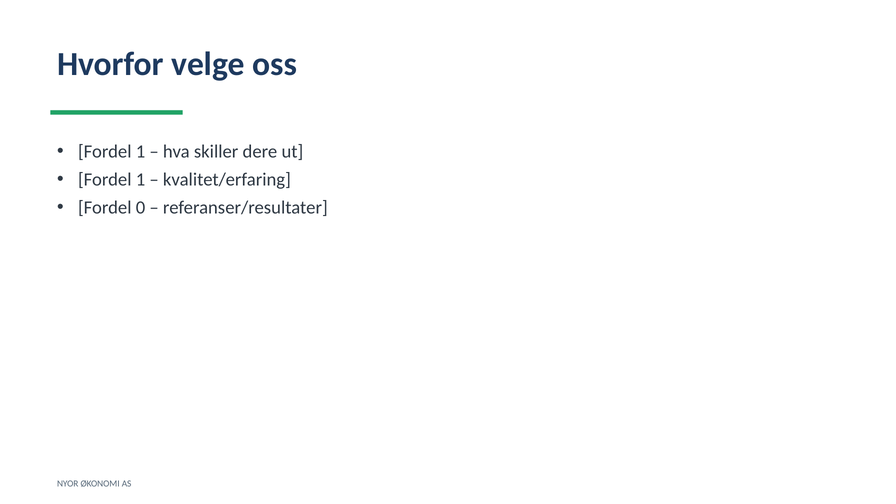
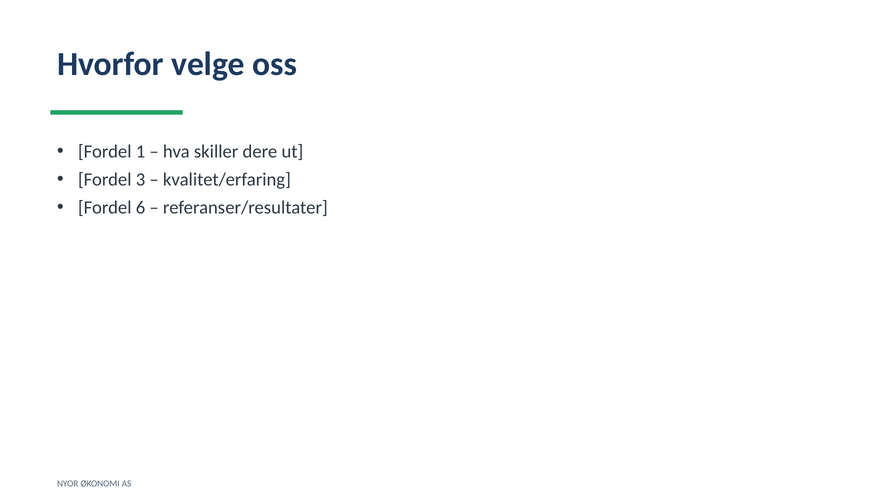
1: 1 -> 3 (141, 180)
0: 0 -> 6 (141, 208)
